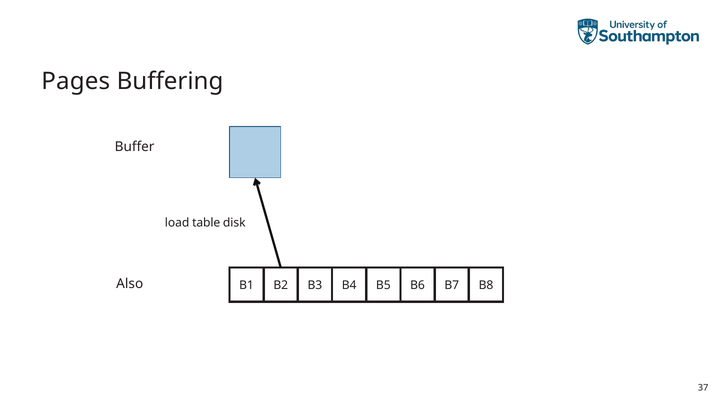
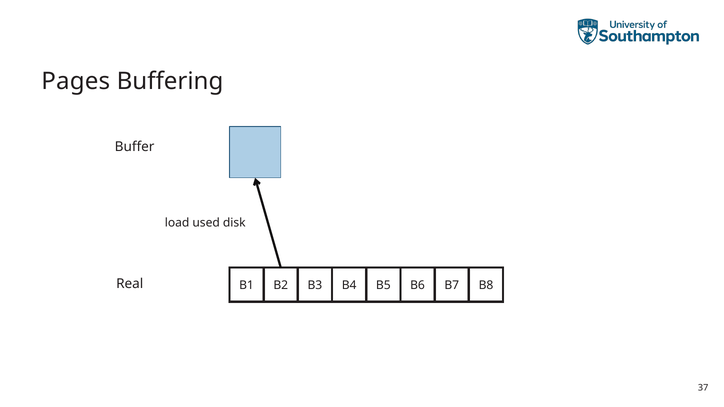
table: table -> used (206, 223)
Also: Also -> Real (130, 284)
